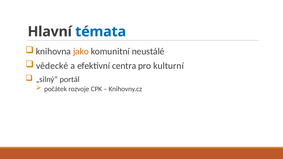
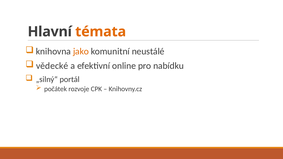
témata colour: blue -> orange (101, 32)
centra: centra -> online (124, 66)
kulturní: kulturní -> nabídku (169, 66)
